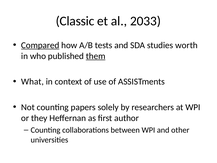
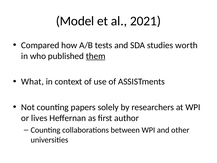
Classic: Classic -> Model (75, 21)
2033: 2033 -> 2021 (145, 21)
Compared underline: present -> none (40, 45)
they: they -> lives (39, 118)
